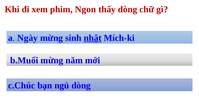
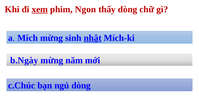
xem underline: none -> present (40, 9)
Ngày: Ngày -> Mích (28, 38)
b.Muối: b.Muối -> b.Ngày (24, 60)
